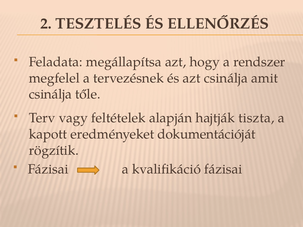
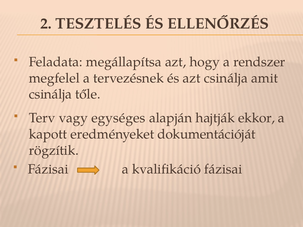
feltételek: feltételek -> egységes (118, 118)
tiszta: tiszta -> ekkor (257, 118)
